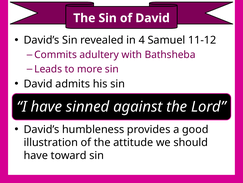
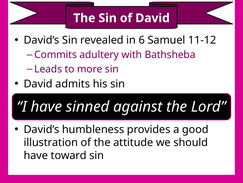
4: 4 -> 6 (142, 40)
